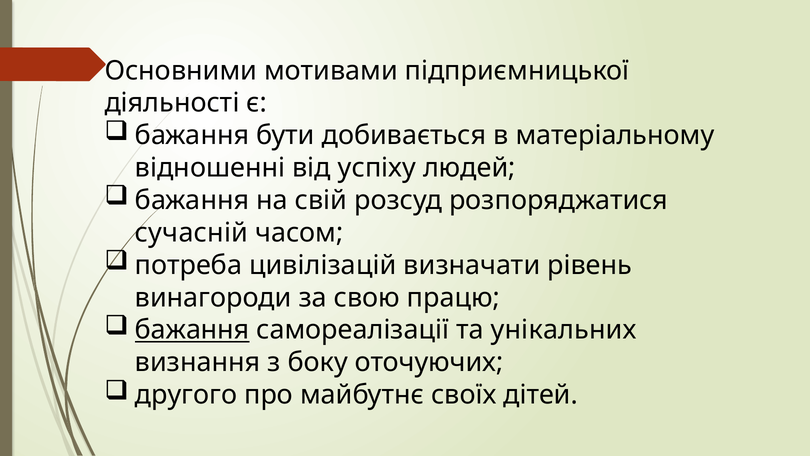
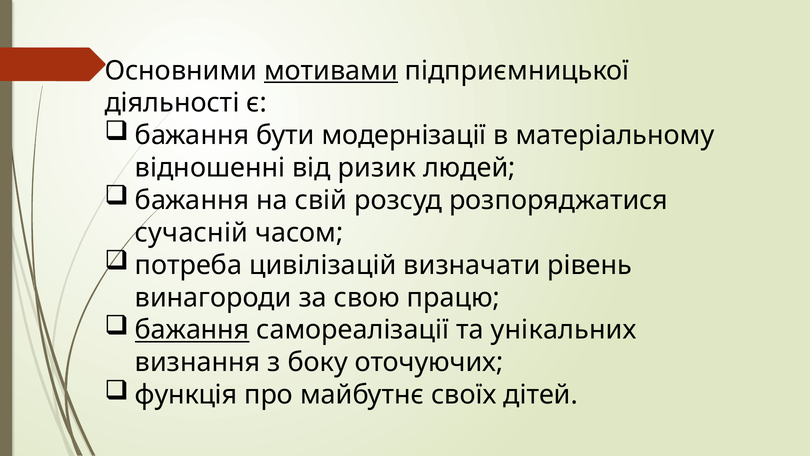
мотивами underline: none -> present (331, 71)
добивається: добивається -> модернізації (404, 135)
успіху: успіху -> ризик (377, 168)
другого: другого -> функція (186, 395)
